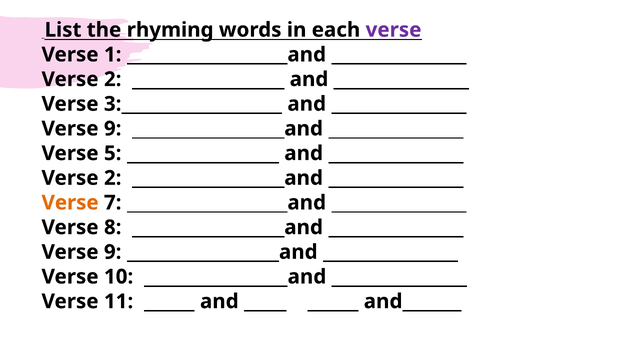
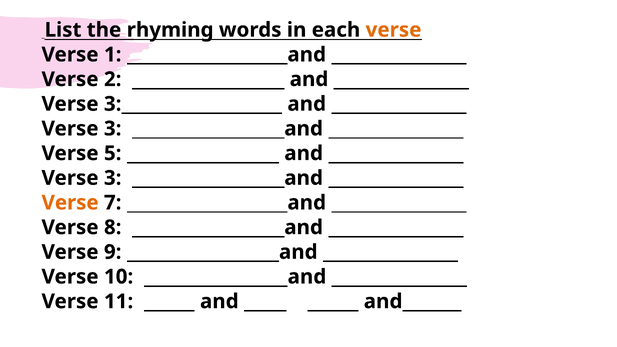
verse colour: purple -> orange (394, 30)
9: 9 -> 3 (113, 129)
2: 2 -> 3 (113, 178)
